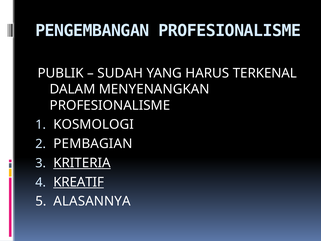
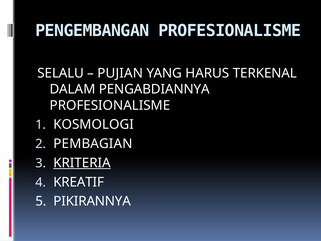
PUBLIK: PUBLIK -> SELALU (61, 73)
SUDAH: SUDAH -> PUJIAN (120, 73)
MENYENANGKAN: MENYENANGKAN -> PENGABDIANNYA (154, 89)
KREATIF underline: present -> none (79, 182)
ALASANNYA: ALASANNYA -> PIKIRANNYA (92, 201)
